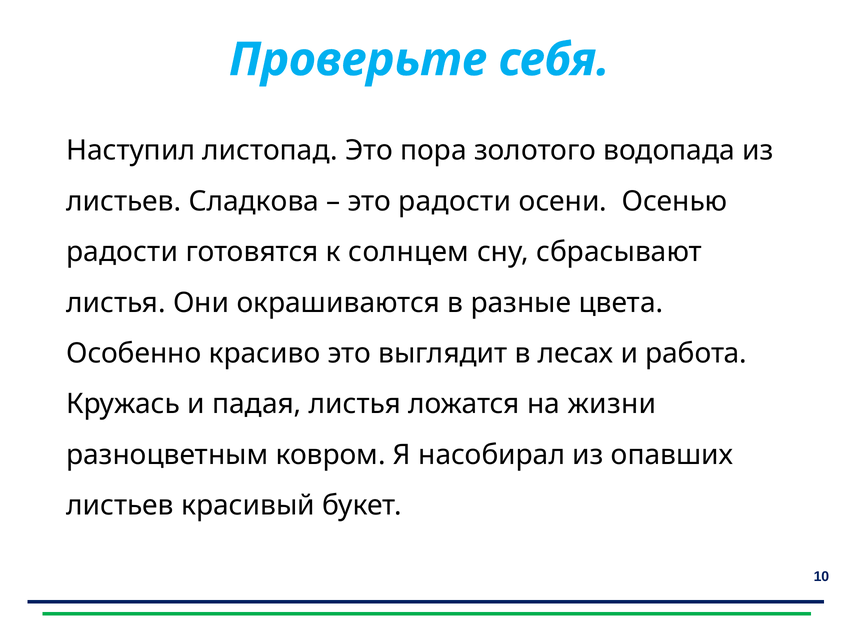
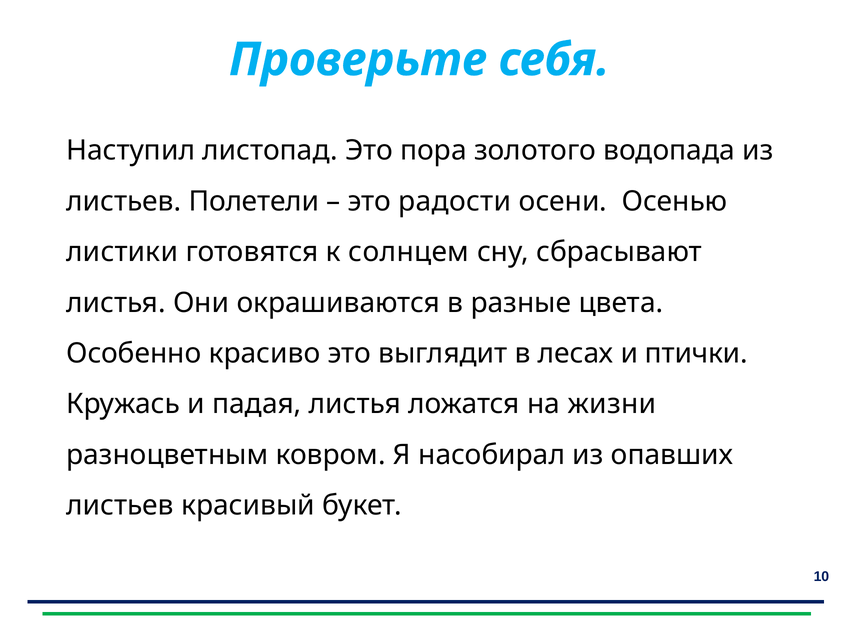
Сладкова: Сладкова -> Полетели (254, 201)
радости: радости -> листики (122, 252)
работа: работа -> птички (696, 353)
